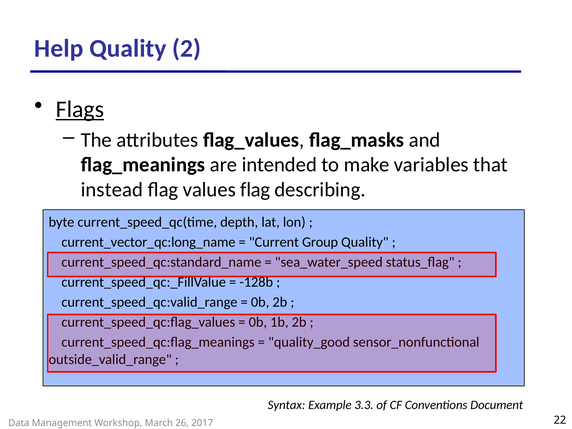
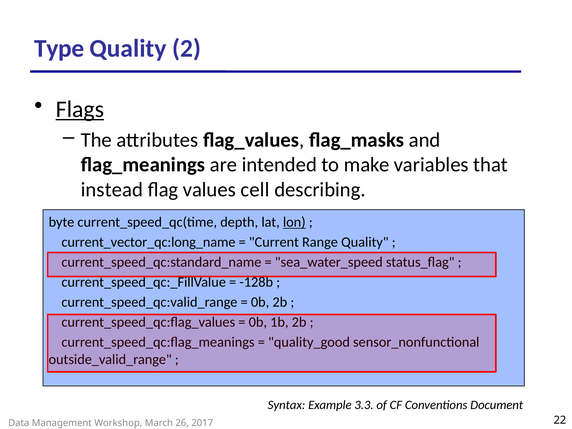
Help: Help -> Type (59, 48)
values flag: flag -> cell (255, 190)
lon underline: none -> present (294, 222)
Group: Group -> Range (320, 242)
